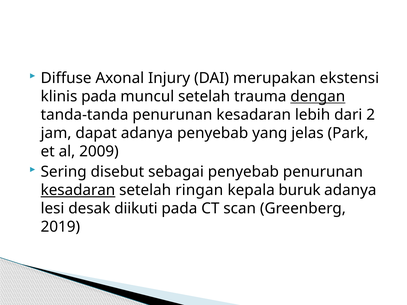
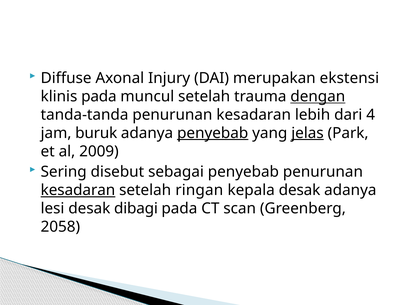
2: 2 -> 4 (371, 115)
dapat: dapat -> buruk (96, 133)
penyebab underline: none -> present (213, 133)
jelas underline: none -> present (307, 133)
kepala buruk: buruk -> desak (300, 190)
diikuti: diikuti -> dibagi (136, 209)
2019: 2019 -> 2058 (60, 227)
